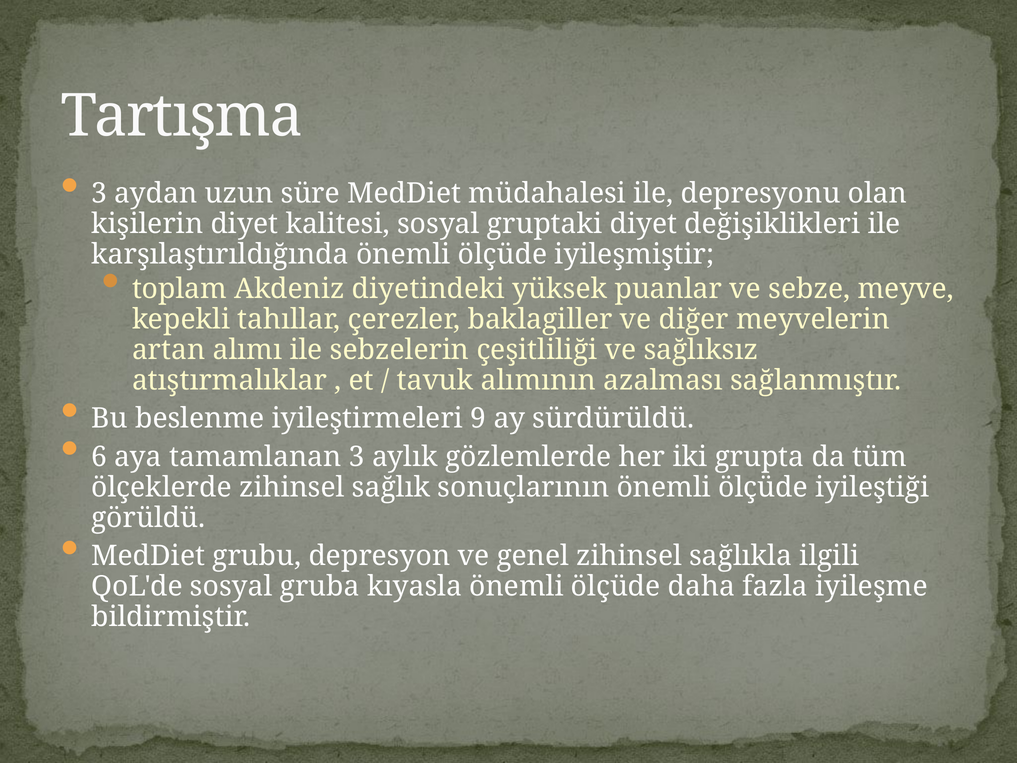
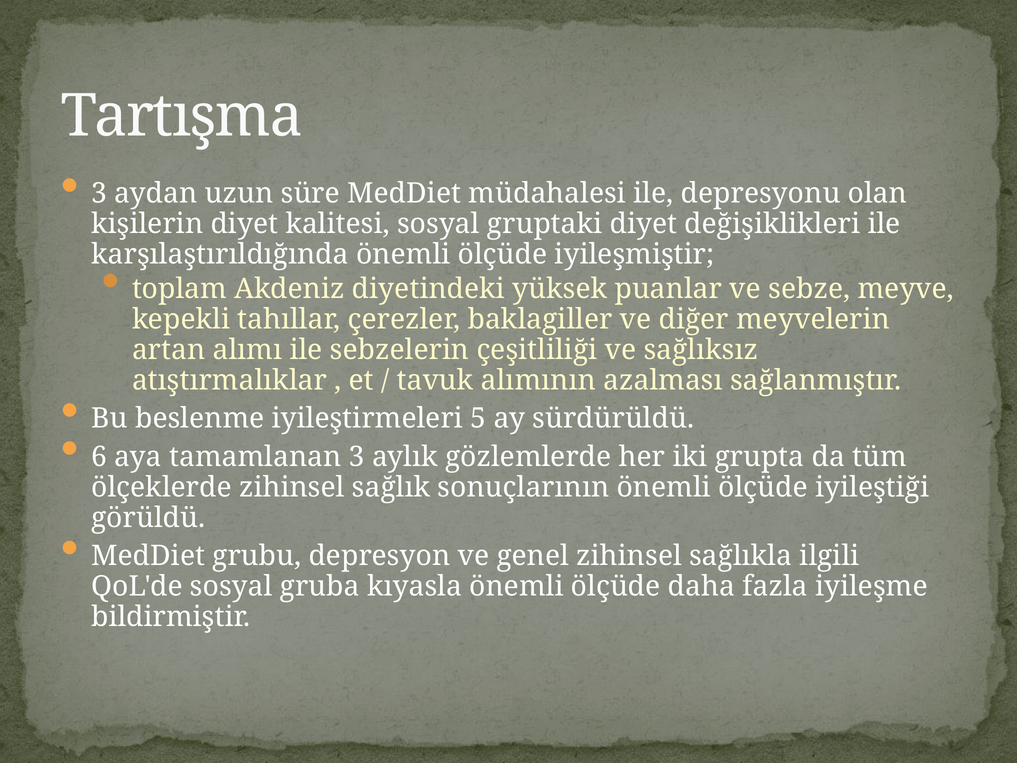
9: 9 -> 5 (478, 418)
